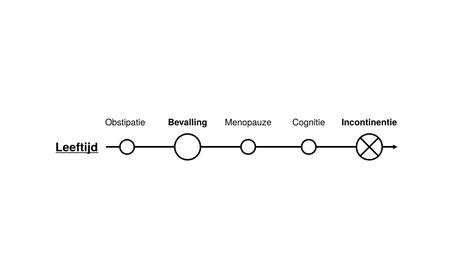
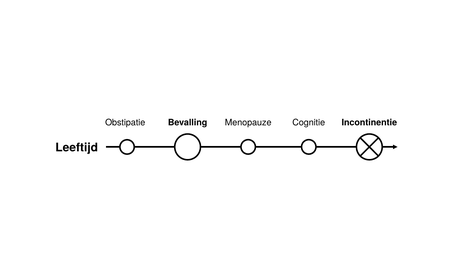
Leeftijd underline: present -> none (77, 147)
